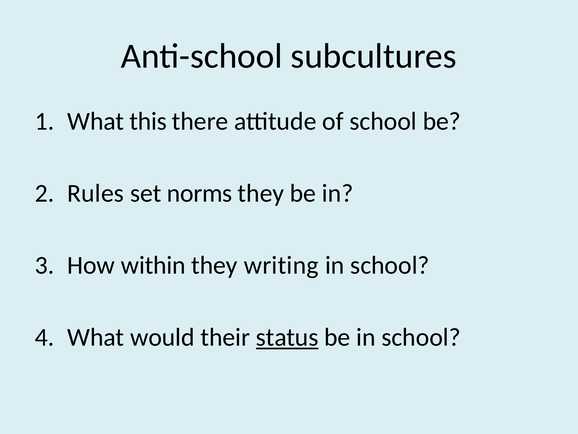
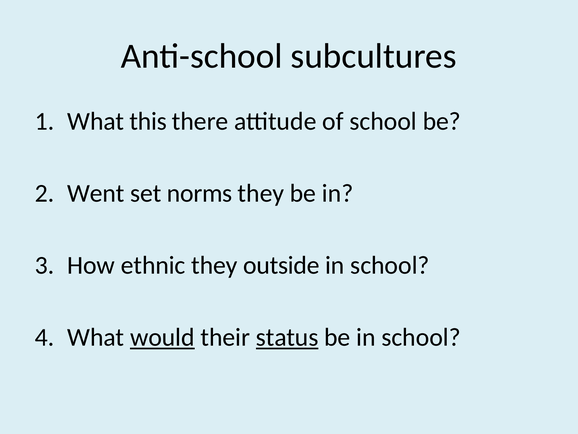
Rules: Rules -> Went (96, 193)
within: within -> ethnic (153, 265)
writing: writing -> outside (281, 265)
would underline: none -> present (162, 337)
